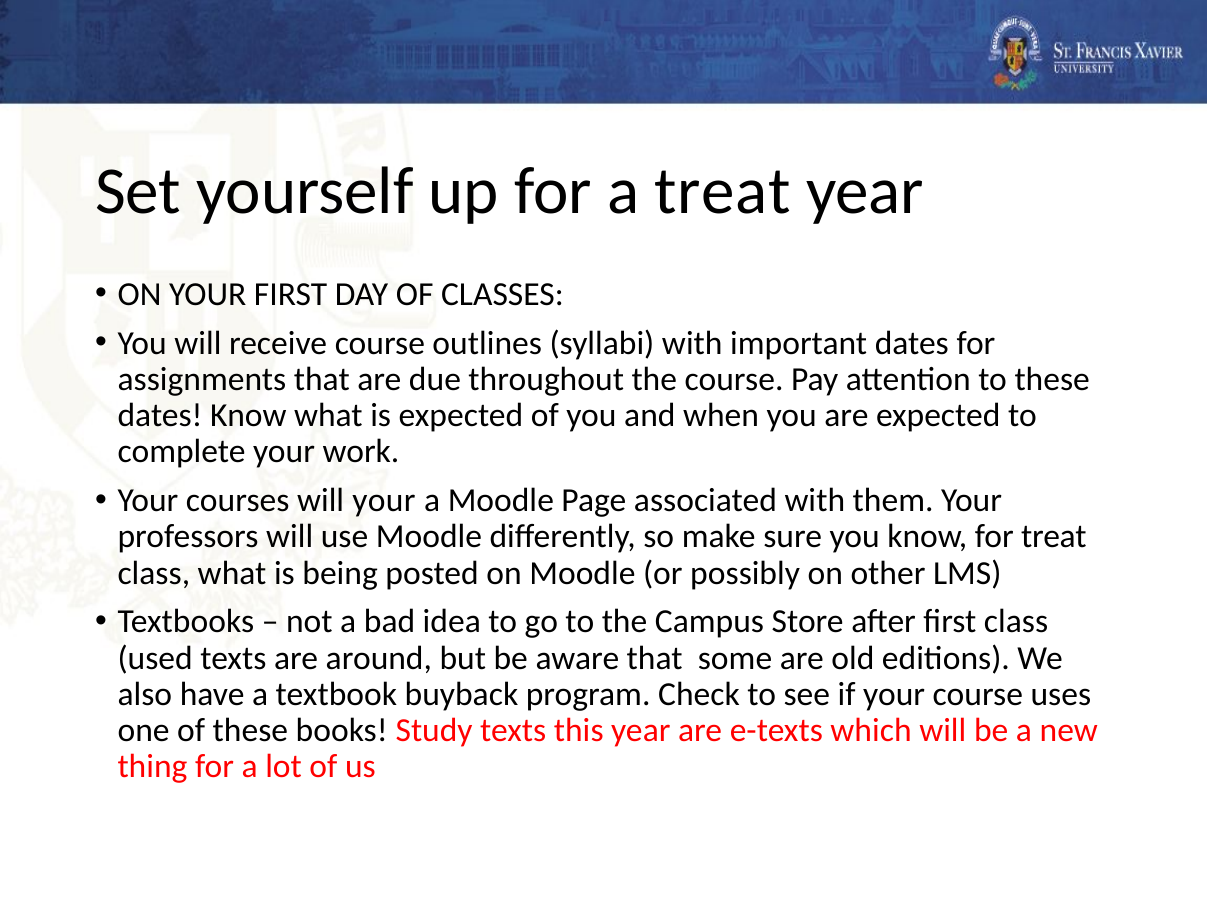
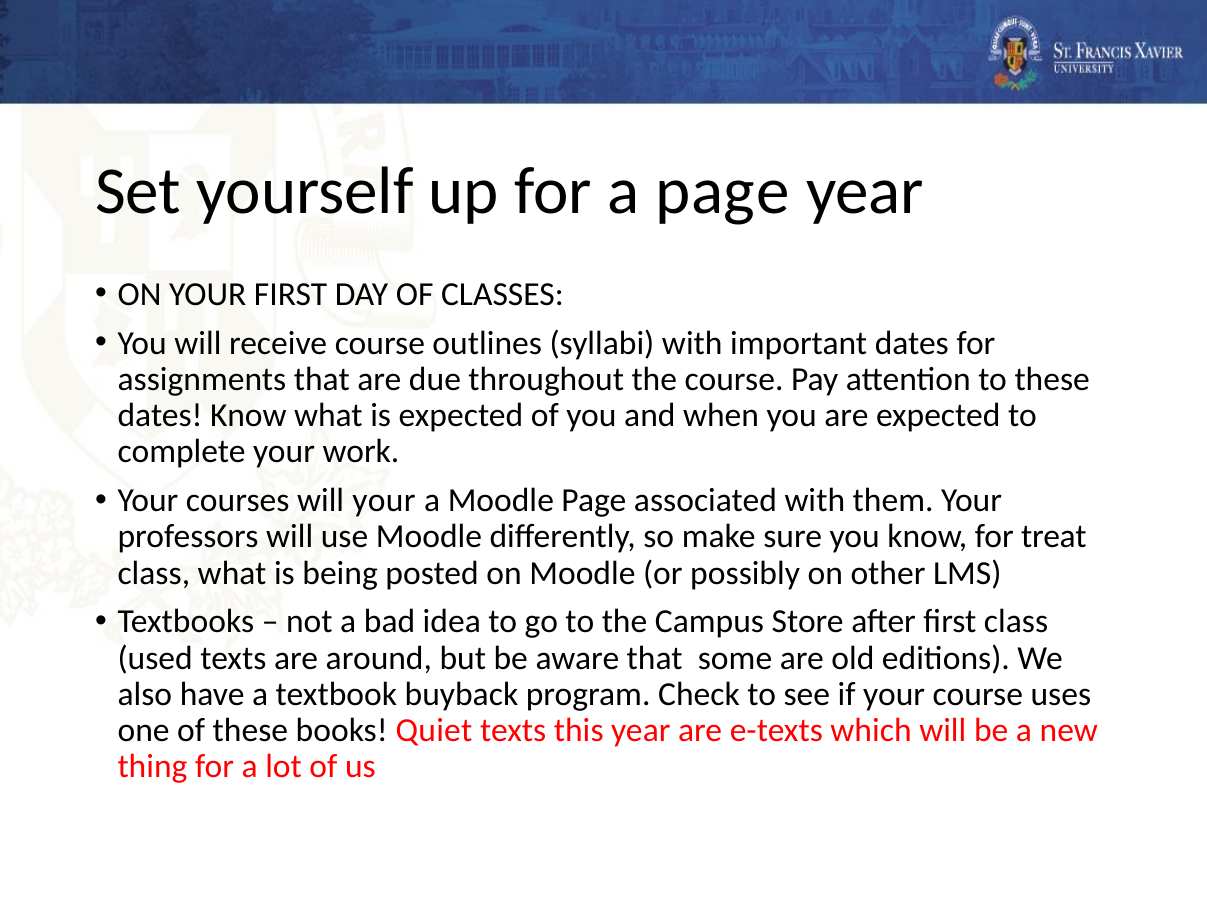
a treat: treat -> page (722, 191)
Study: Study -> Quiet (434, 731)
